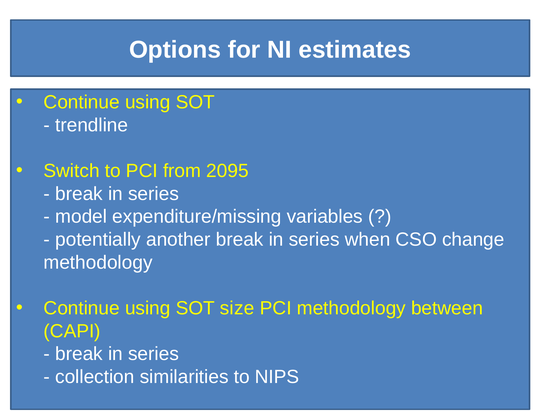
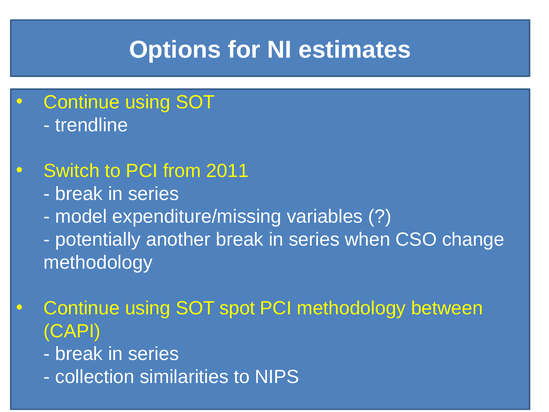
2095: 2095 -> 2011 (227, 171)
size: size -> spot (237, 308)
